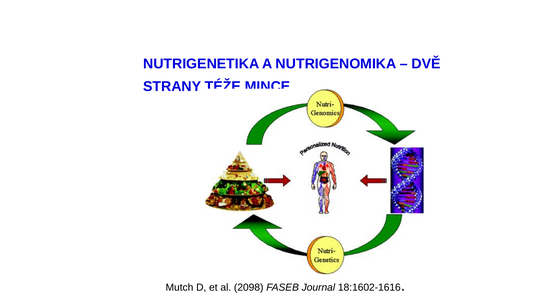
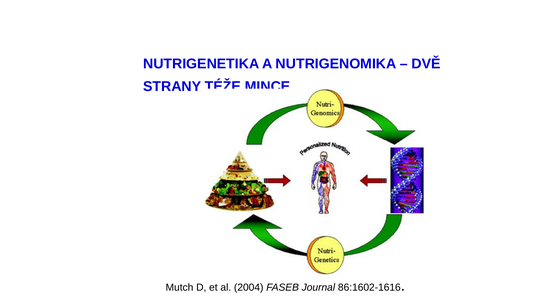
2098: 2098 -> 2004 (249, 287)
18:1602-1616: 18:1602-1616 -> 86:1602-1616 (369, 287)
